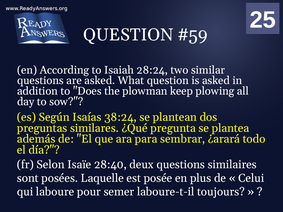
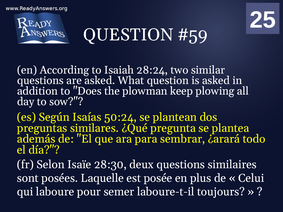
38:24: 38:24 -> 50:24 (120, 117)
28:40: 28:40 -> 28:30 (110, 165)
